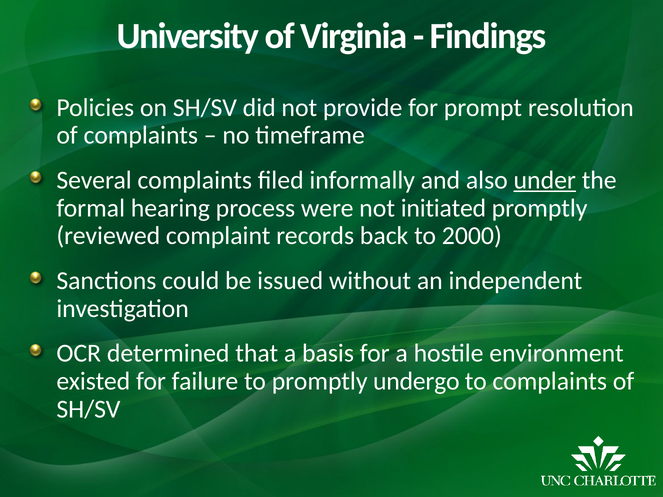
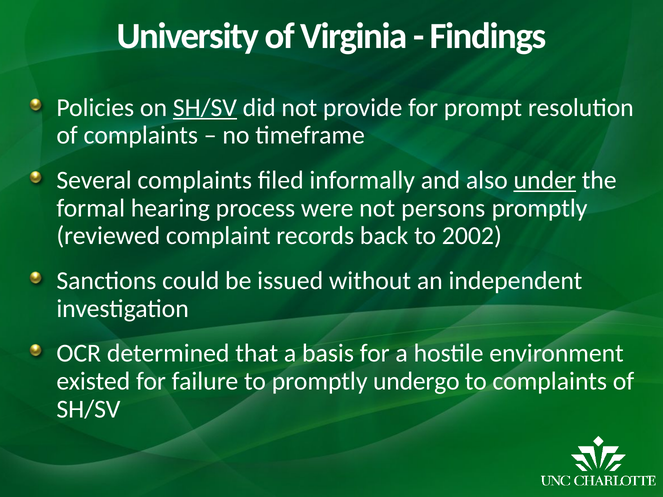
SH/SV underline: none -> present (205, 108)
initiated: initiated -> persons (443, 208)
2000: 2000 -> 2002 (472, 236)
